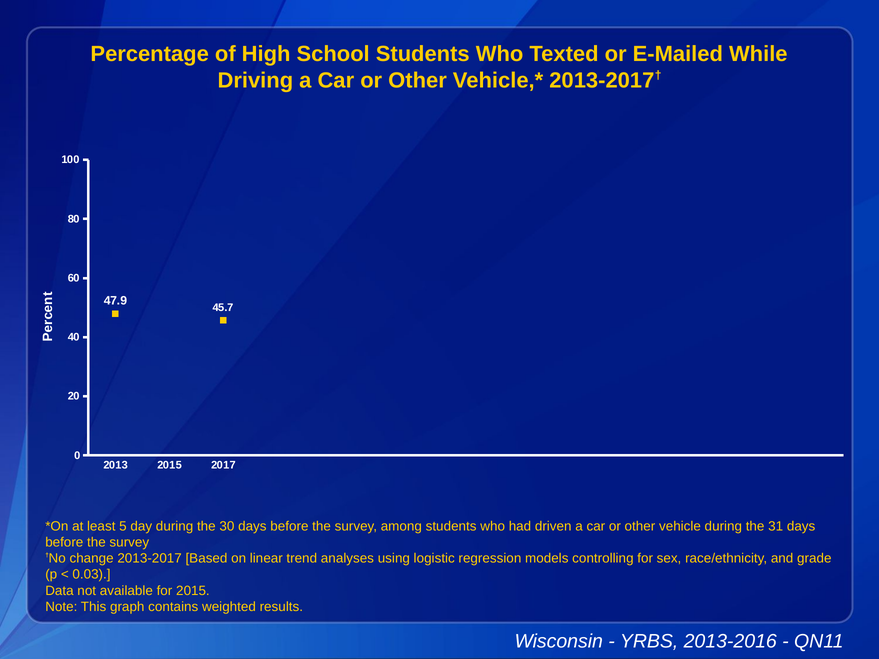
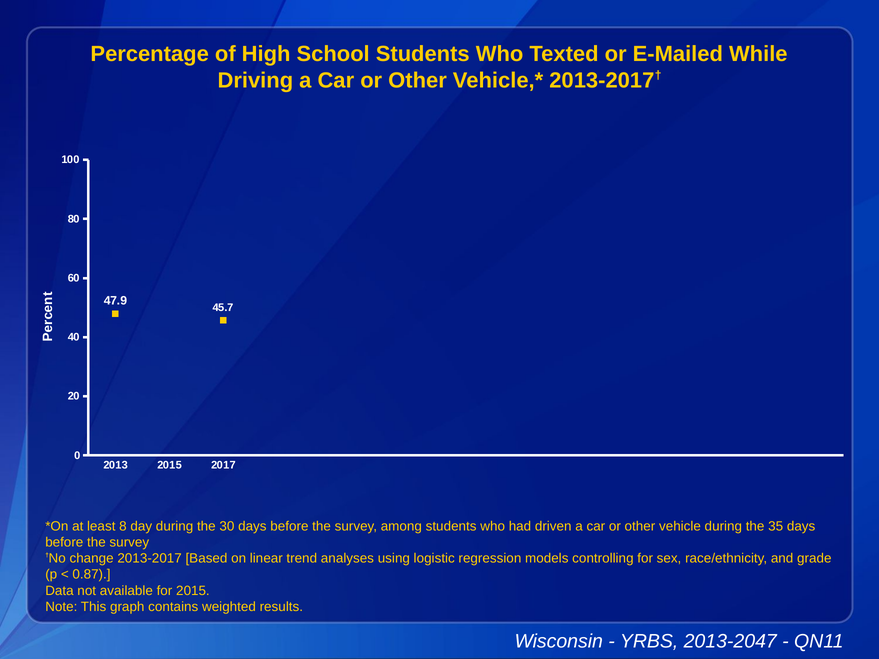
5: 5 -> 8 (123, 526)
31: 31 -> 35 (776, 526)
0.03: 0.03 -> 0.87 (91, 575)
2013-2016: 2013-2016 -> 2013-2047 (730, 642)
